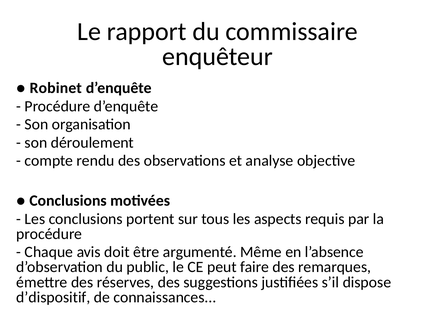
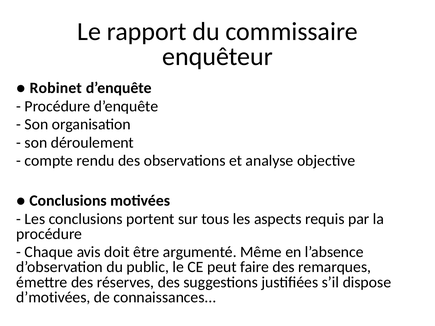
d’dispositif: d’dispositif -> d’motivées (53, 297)
